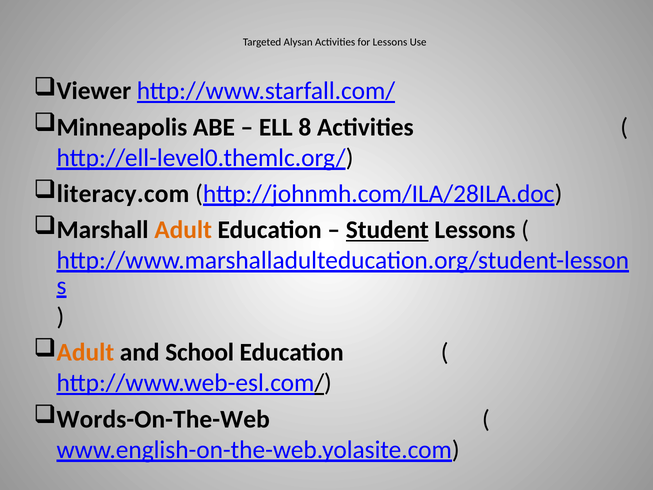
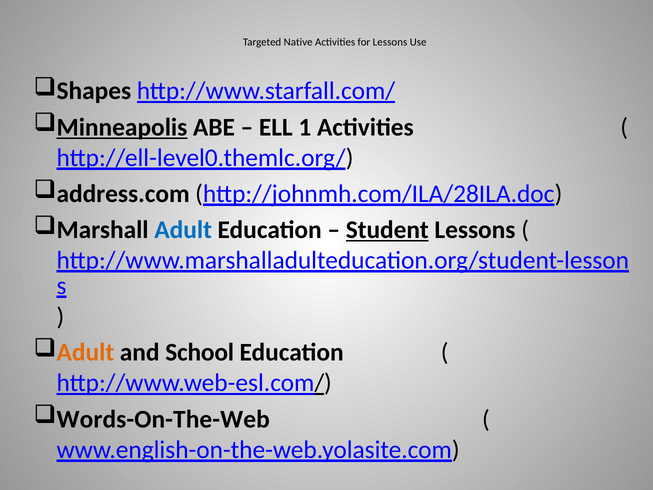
Alysan: Alysan -> Native (298, 42)
Viewer: Viewer -> Shapes (94, 91)
Minneapolis underline: none -> present (122, 127)
8: 8 -> 1 (305, 127)
literacy.com: literacy.com -> address.com (123, 194)
Adult colour: orange -> blue (183, 230)
